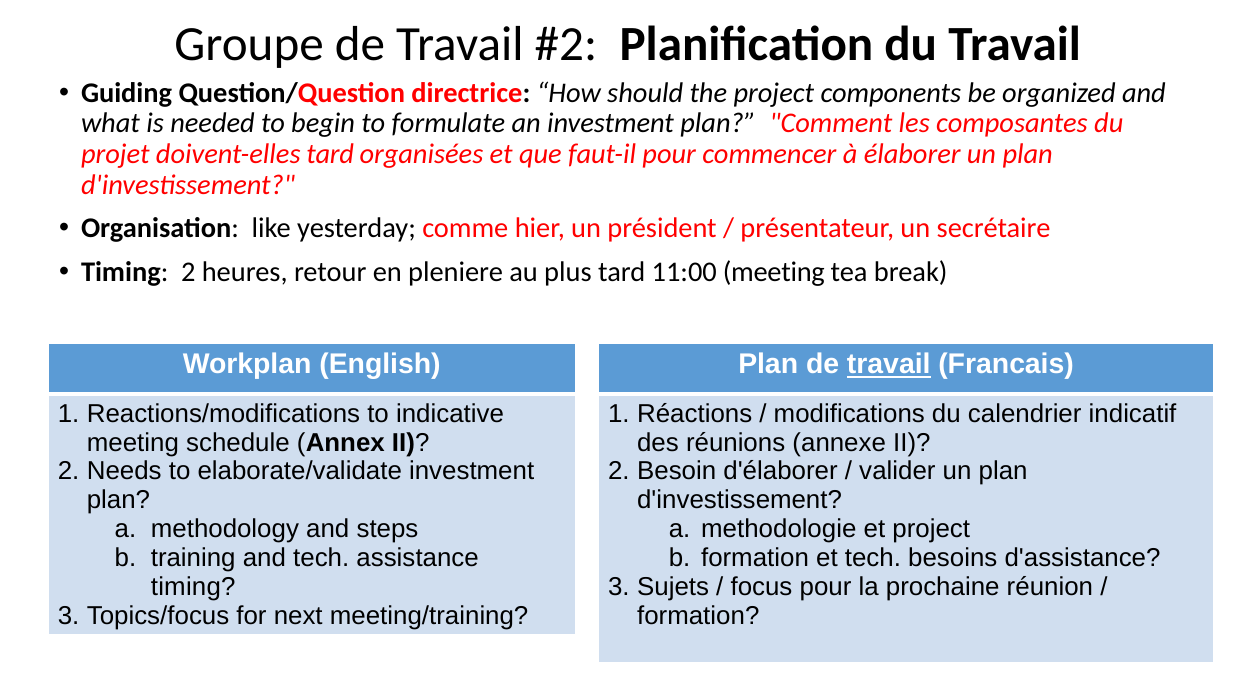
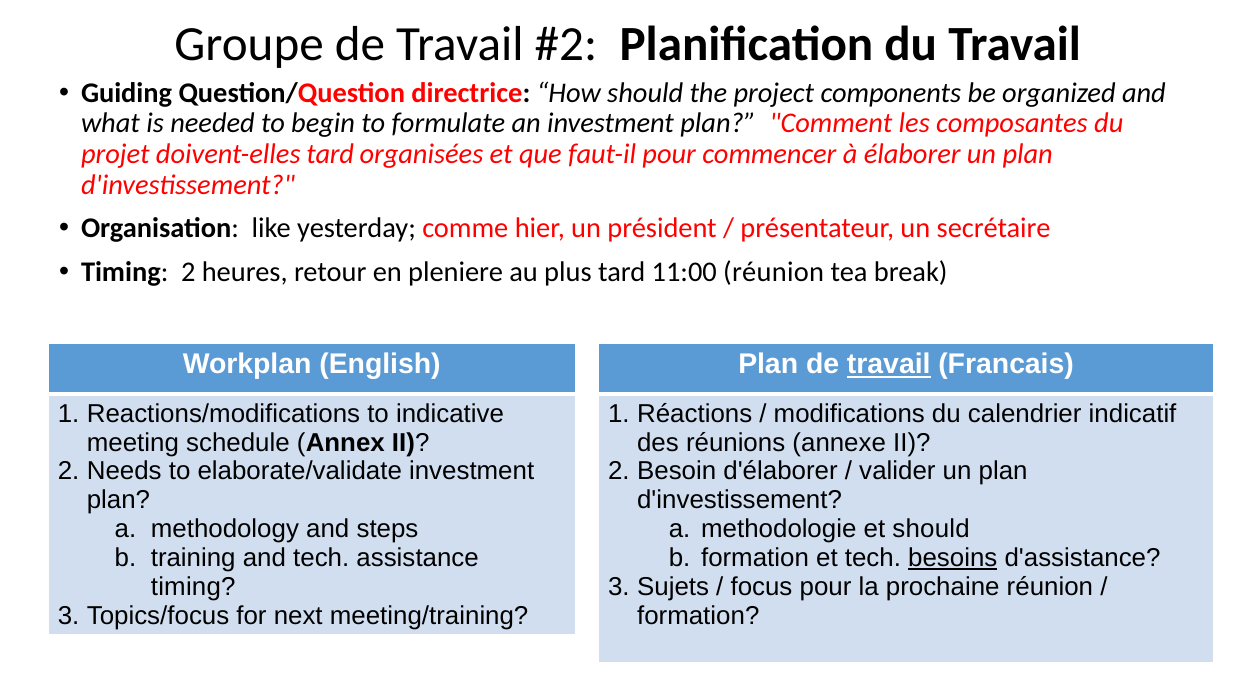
11:00 meeting: meeting -> réunion (774, 272)
et project: project -> should (931, 529)
besoins underline: none -> present (953, 558)
